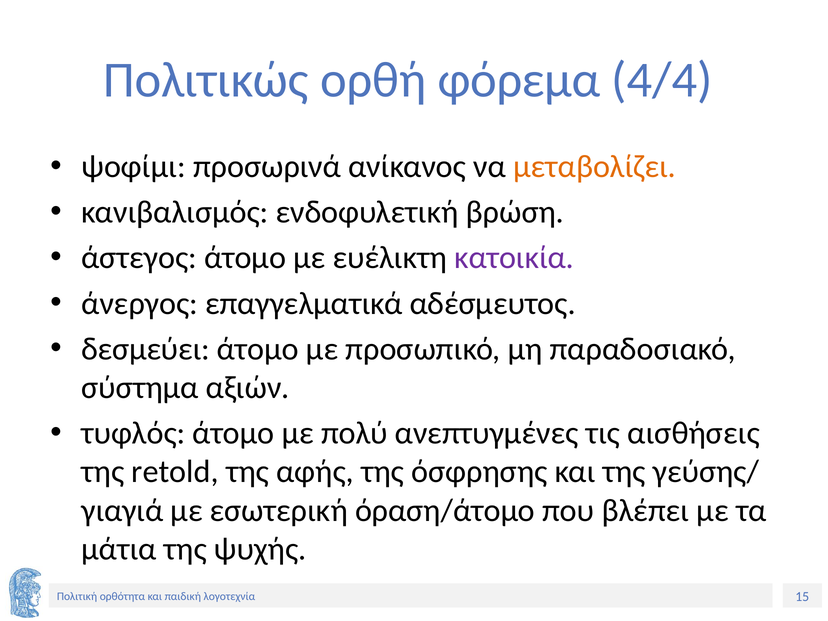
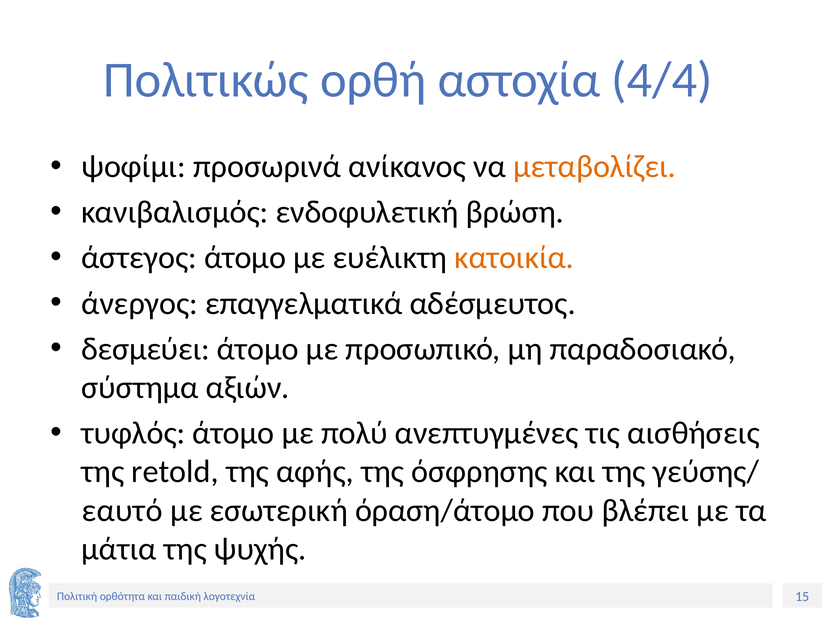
φόρεμα: φόρεμα -> αστοχία (519, 80)
κατοικία colour: purple -> orange (514, 258)
γιαγιά: γιαγιά -> εαυτό (122, 511)
